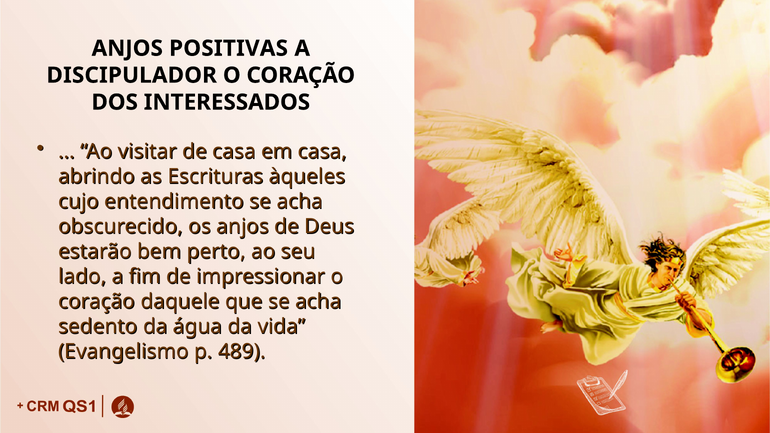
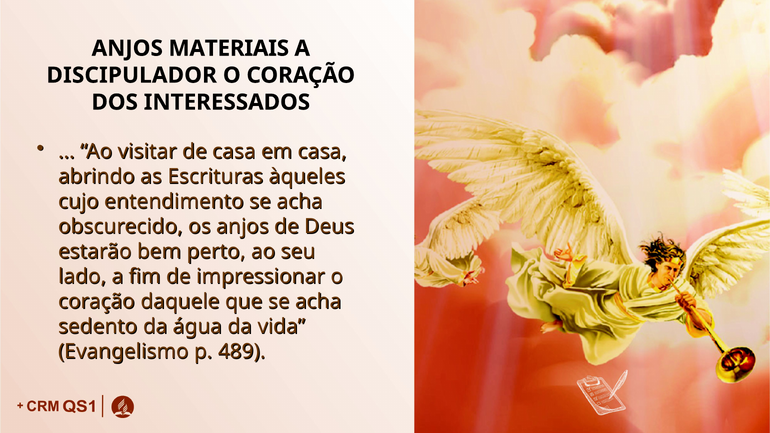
POSITIVAS: POSITIVAS -> MATERIAIS (229, 48)
